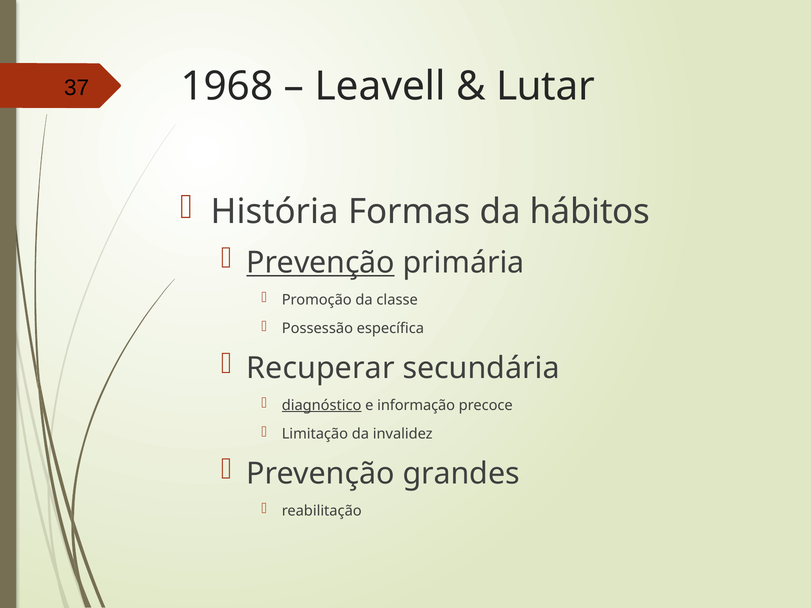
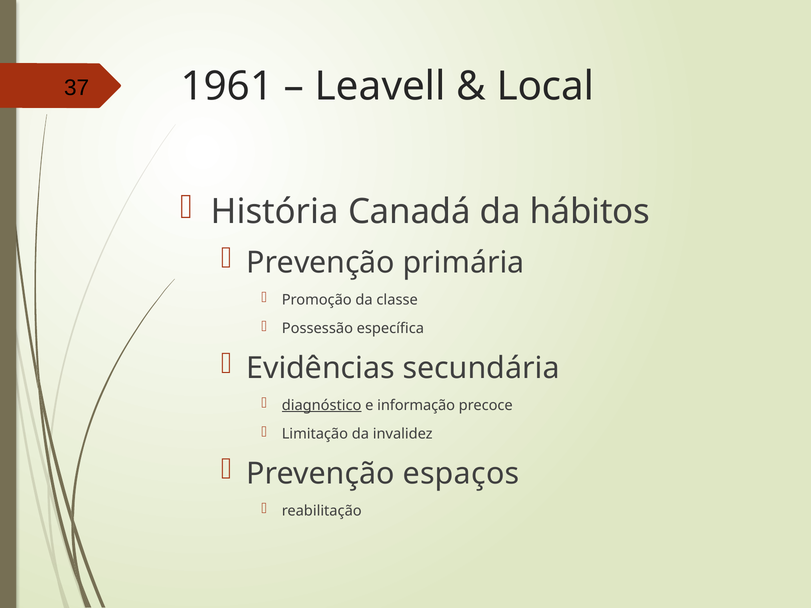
1968: 1968 -> 1961 (227, 87)
Lutar: Lutar -> Local (545, 87)
Formas: Formas -> Canadá (409, 212)
Prevenção underline: present -> none (321, 263)
Recuperar: Recuperar -> Evidências (321, 368)
grandes: grandes -> espaços (461, 474)
